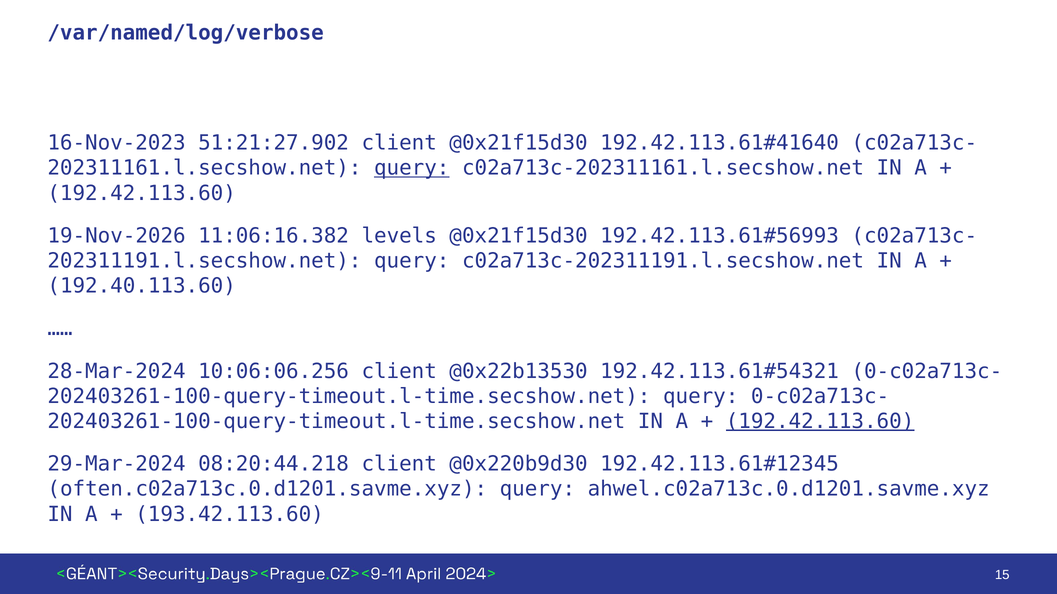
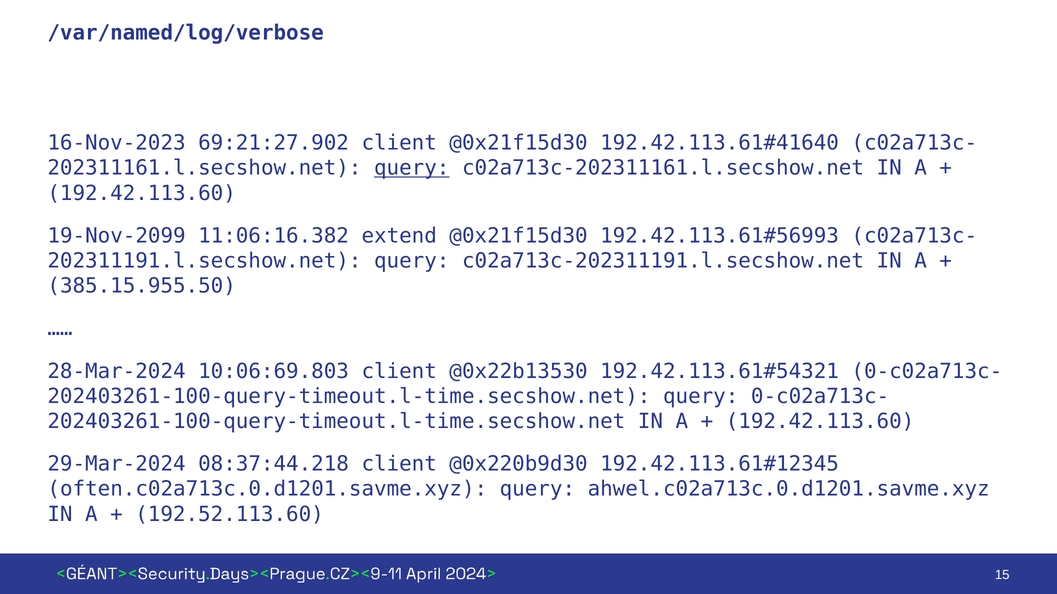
51:21:27.902: 51:21:27.902 -> 69:21:27.902 (274, 143)
19-Nov-2026: 19-Nov-2026 -> 19-Nov-2099 (117, 236)
levels: levels -> extend (399, 236)
192.40.113.60: 192.40.113.60 -> 385.15.955.50 (142, 286)
10:06:06.256: 10:06:06.256 -> 10:06:69.803 (274, 372)
192.42.113.60 underline: present -> none (820, 422)
08:20:44.218: 08:20:44.218 -> 08:37:44.218 (274, 464)
193.42.113.60: 193.42.113.60 -> 192.52.113.60 (230, 515)
